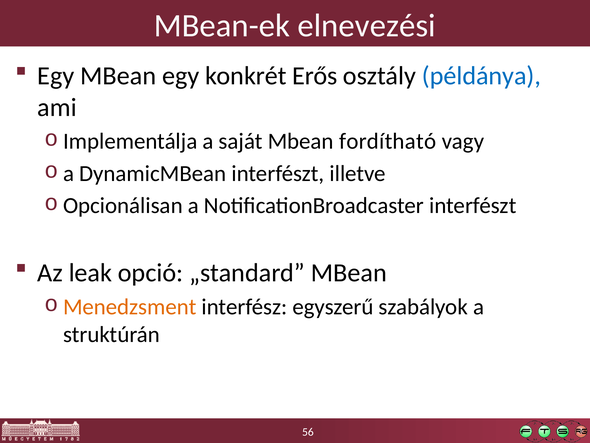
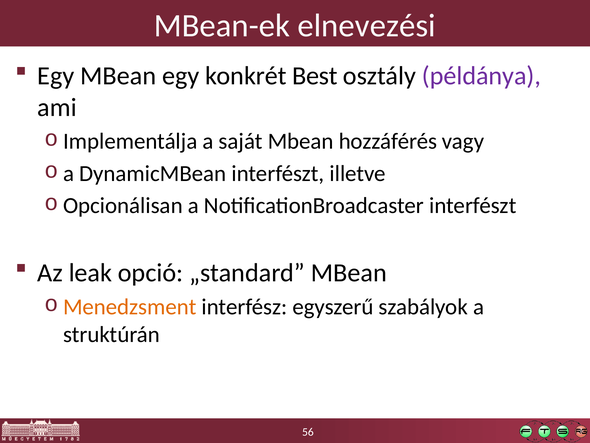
Erős: Erős -> Best (315, 76)
példánya colour: blue -> purple (481, 76)
fordítható: fordítható -> hozzáférés (388, 141)
